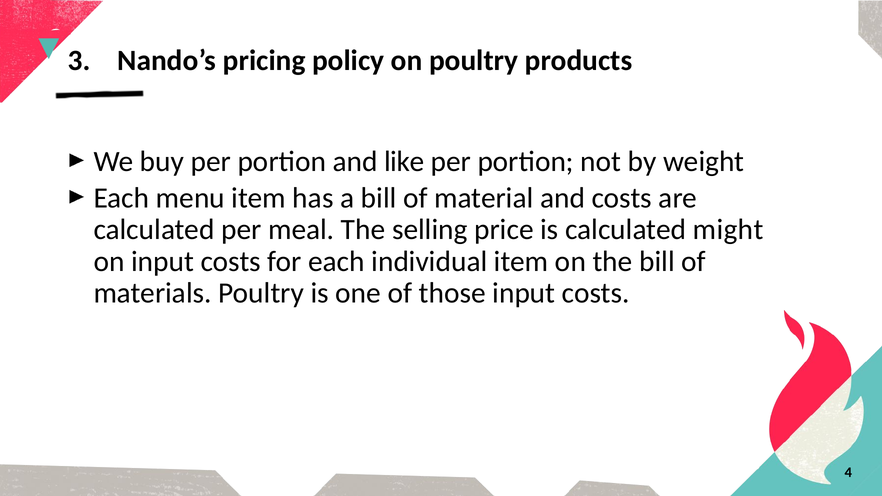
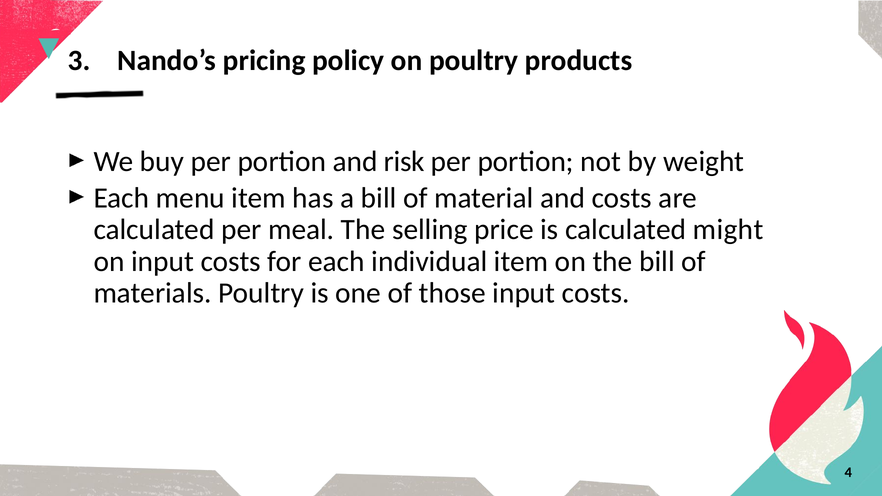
like: like -> risk (404, 162)
